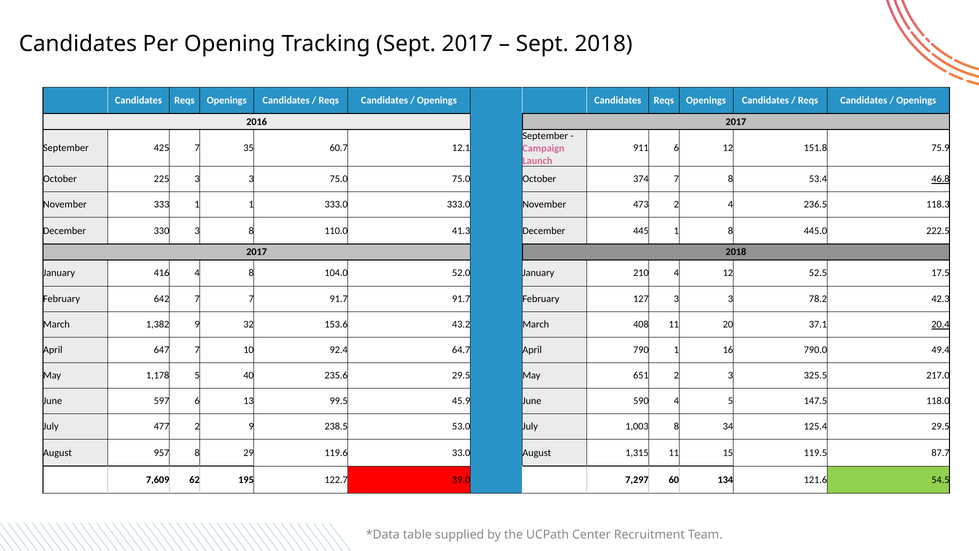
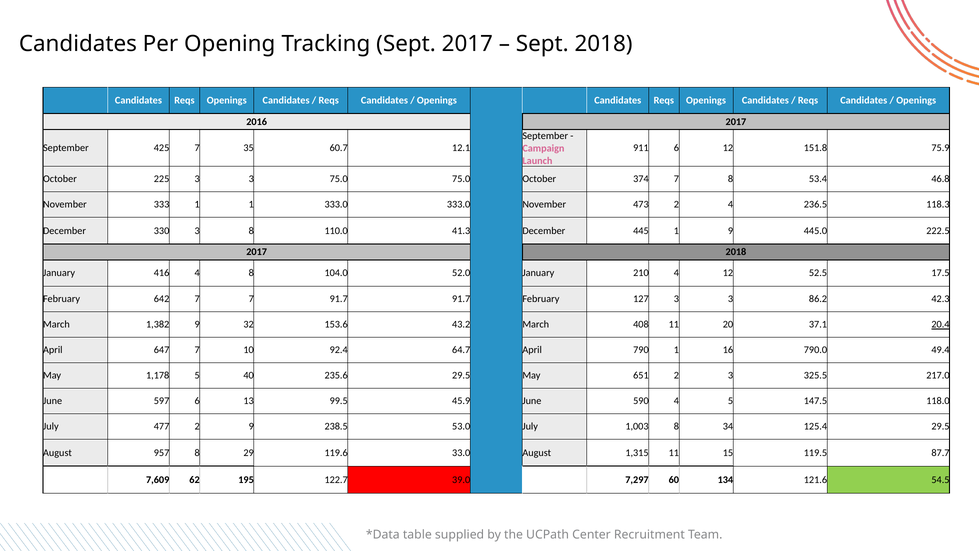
46.8 underline: present -> none (940, 179)
1 8: 8 -> 9 (731, 231)
78.2: 78.2 -> 86.2 (818, 299)
